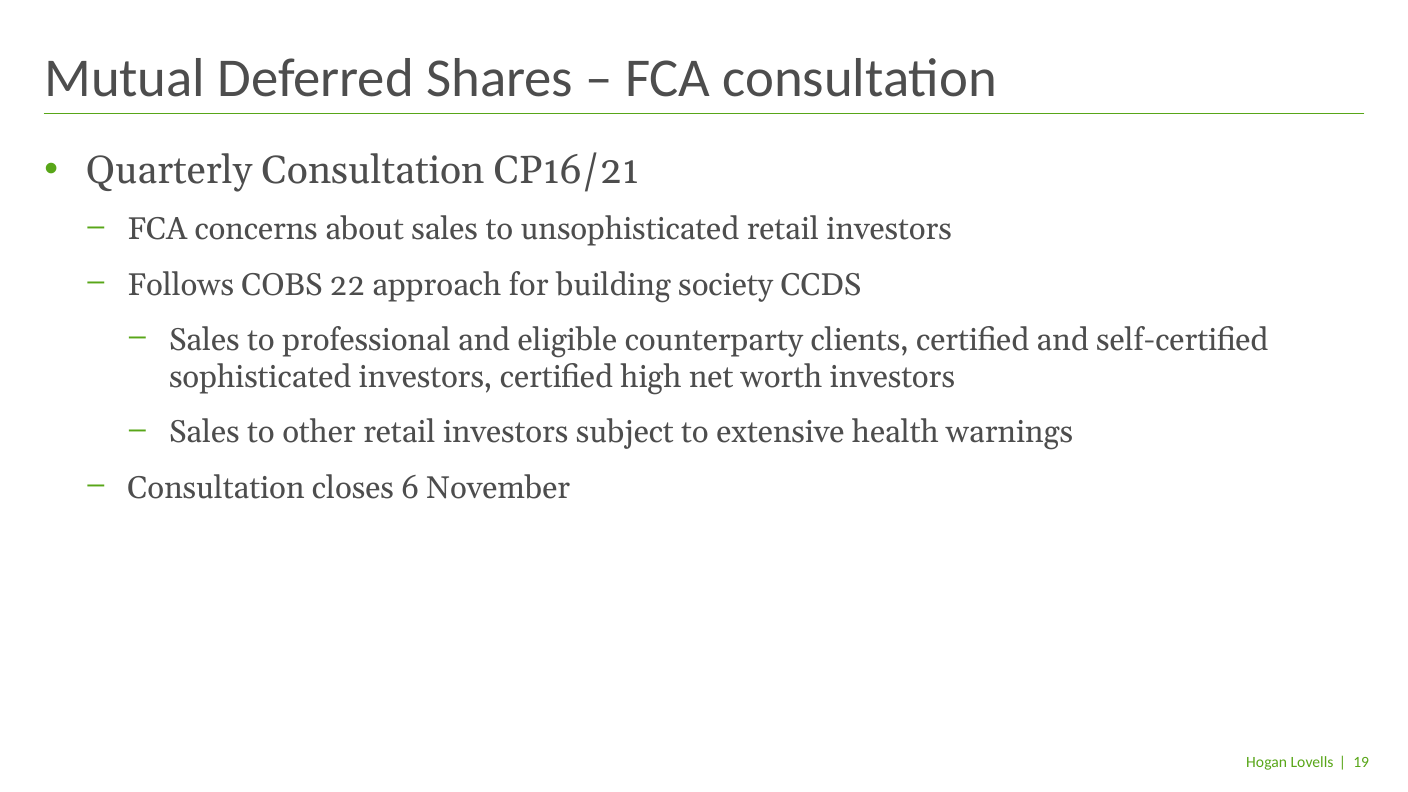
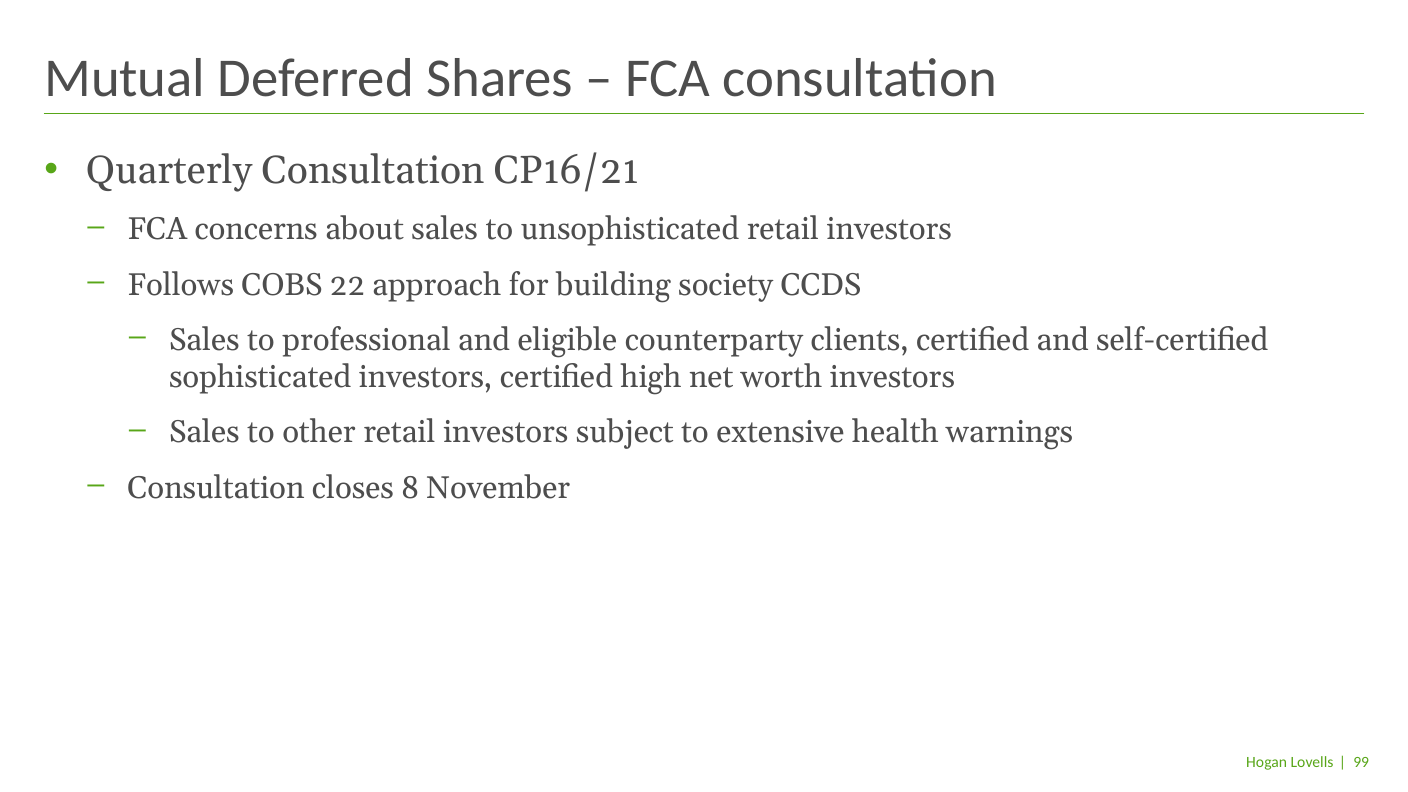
6: 6 -> 8 (410, 488)
19: 19 -> 99 (1361, 762)
